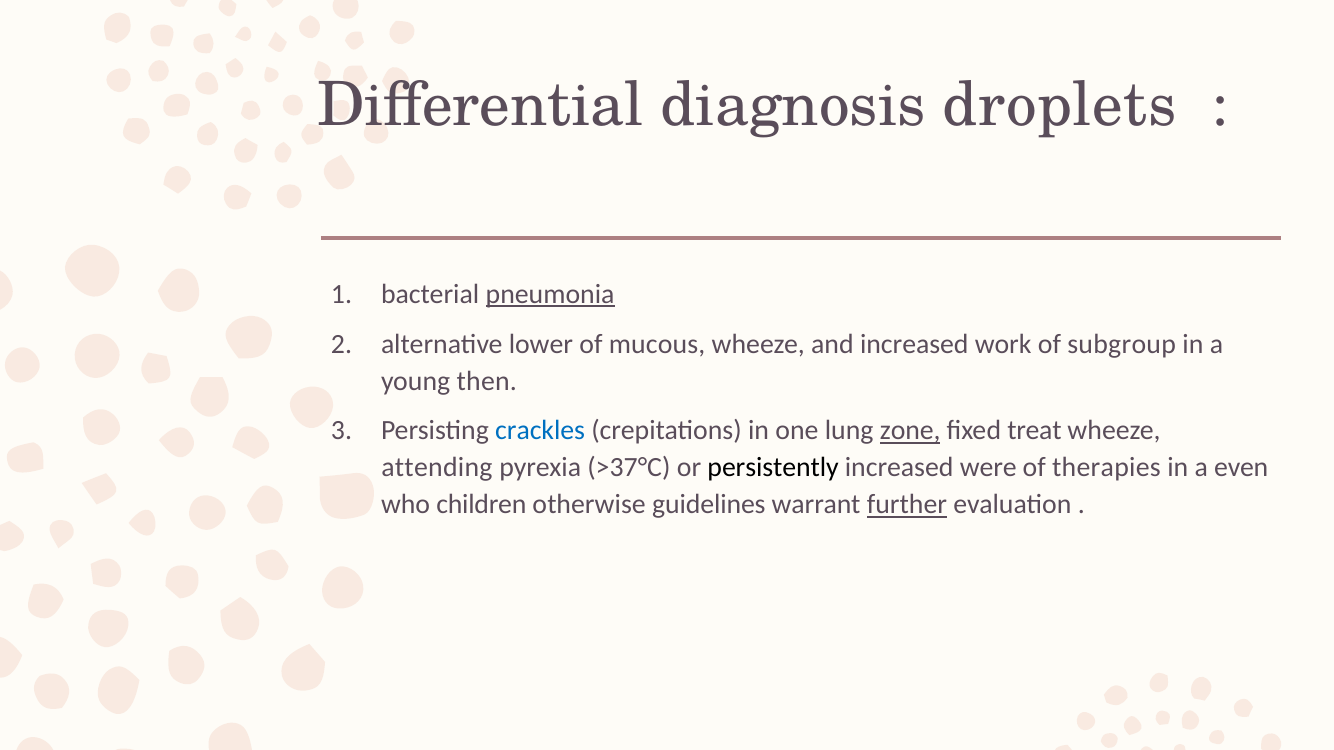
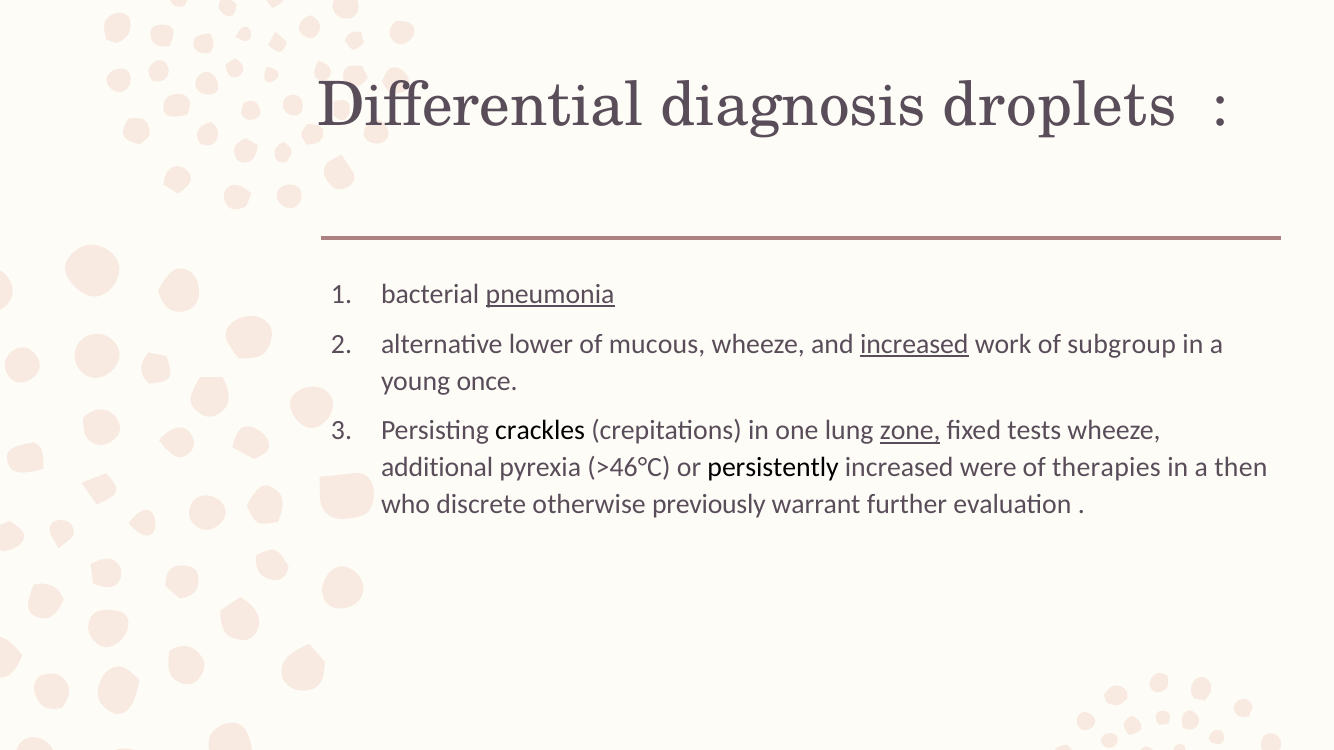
increased underline: none -> present (914, 344)
then: then -> once (487, 381)
crackles colour: blue -> black (540, 431)
treat: treat -> tests (1034, 431)
attending: attending -> additional (437, 468)
>37°C: >37°C -> >46°C (629, 468)
even: even -> then (1241, 468)
children: children -> discrete (481, 505)
guidelines: guidelines -> previously (709, 505)
further underline: present -> none (907, 505)
